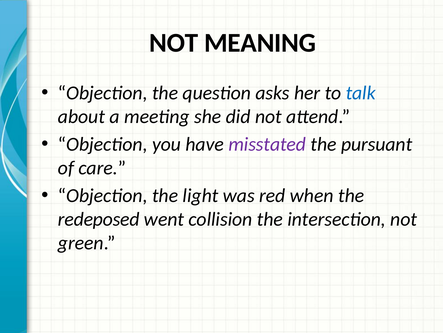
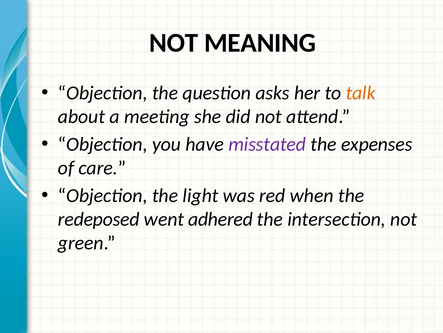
talk colour: blue -> orange (361, 93)
pursuant: pursuant -> expenses (377, 144)
collision: collision -> adhered (221, 219)
